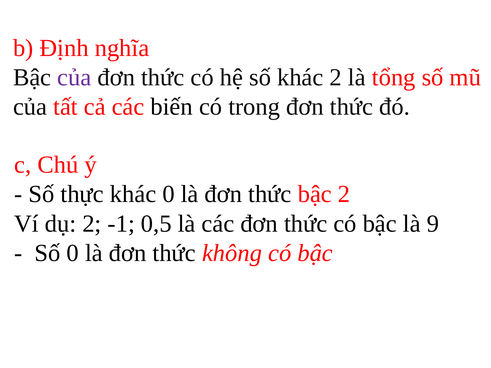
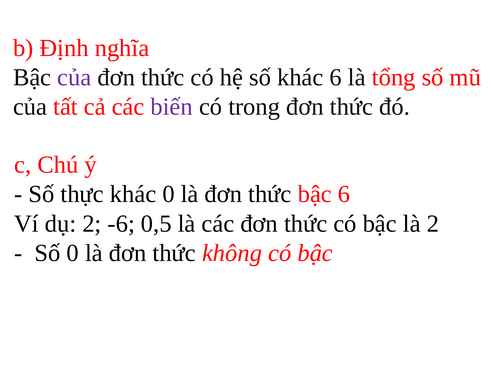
khác 2: 2 -> 6 (336, 77)
biến colour: black -> purple (172, 107)
bậc 2: 2 -> 6 (344, 194)
-1: -1 -> -6 (121, 224)
là 9: 9 -> 2 (433, 224)
